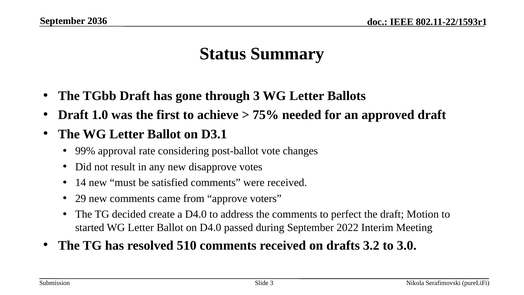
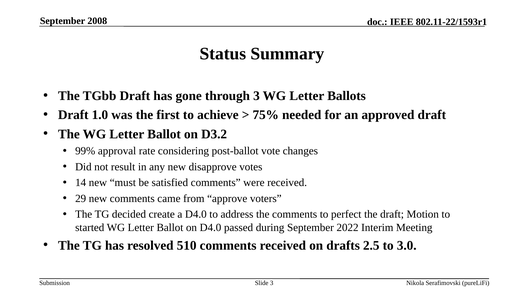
2036: 2036 -> 2008 (97, 21)
D3.1: D3.1 -> D3.2 (214, 134)
3.2: 3.2 -> 2.5 (371, 245)
